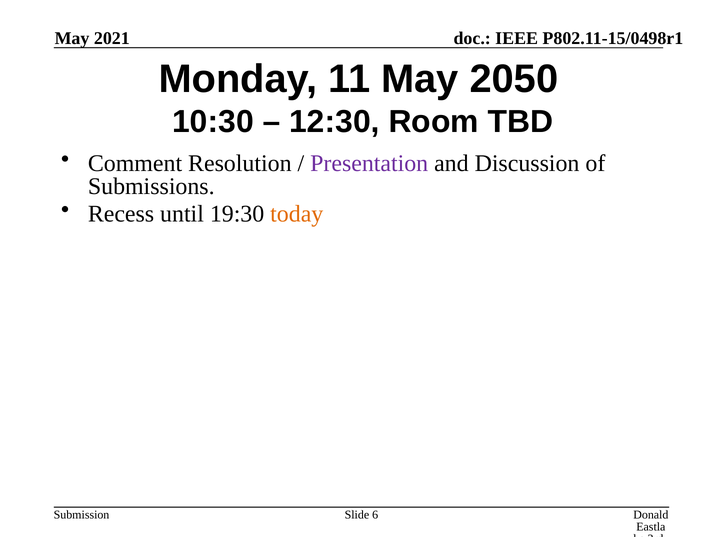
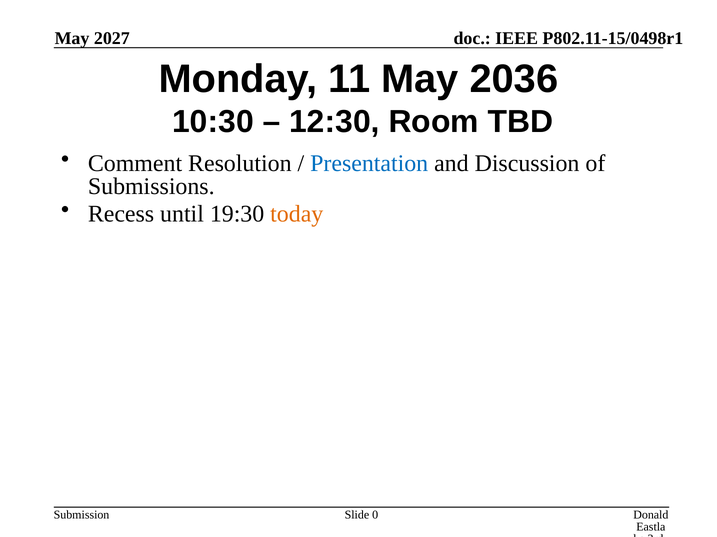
2021: 2021 -> 2027 (112, 38)
2050: 2050 -> 2036 (514, 79)
Presentation colour: purple -> blue (369, 163)
6: 6 -> 0 (375, 516)
